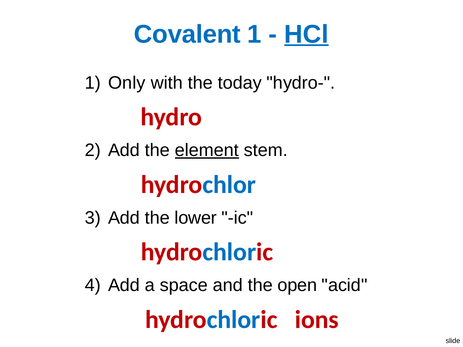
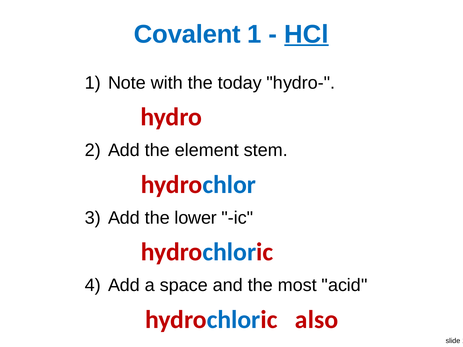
Only: Only -> Note (127, 83)
element underline: present -> none (207, 150)
open: open -> most (297, 286)
ions: ions -> also (317, 320)
